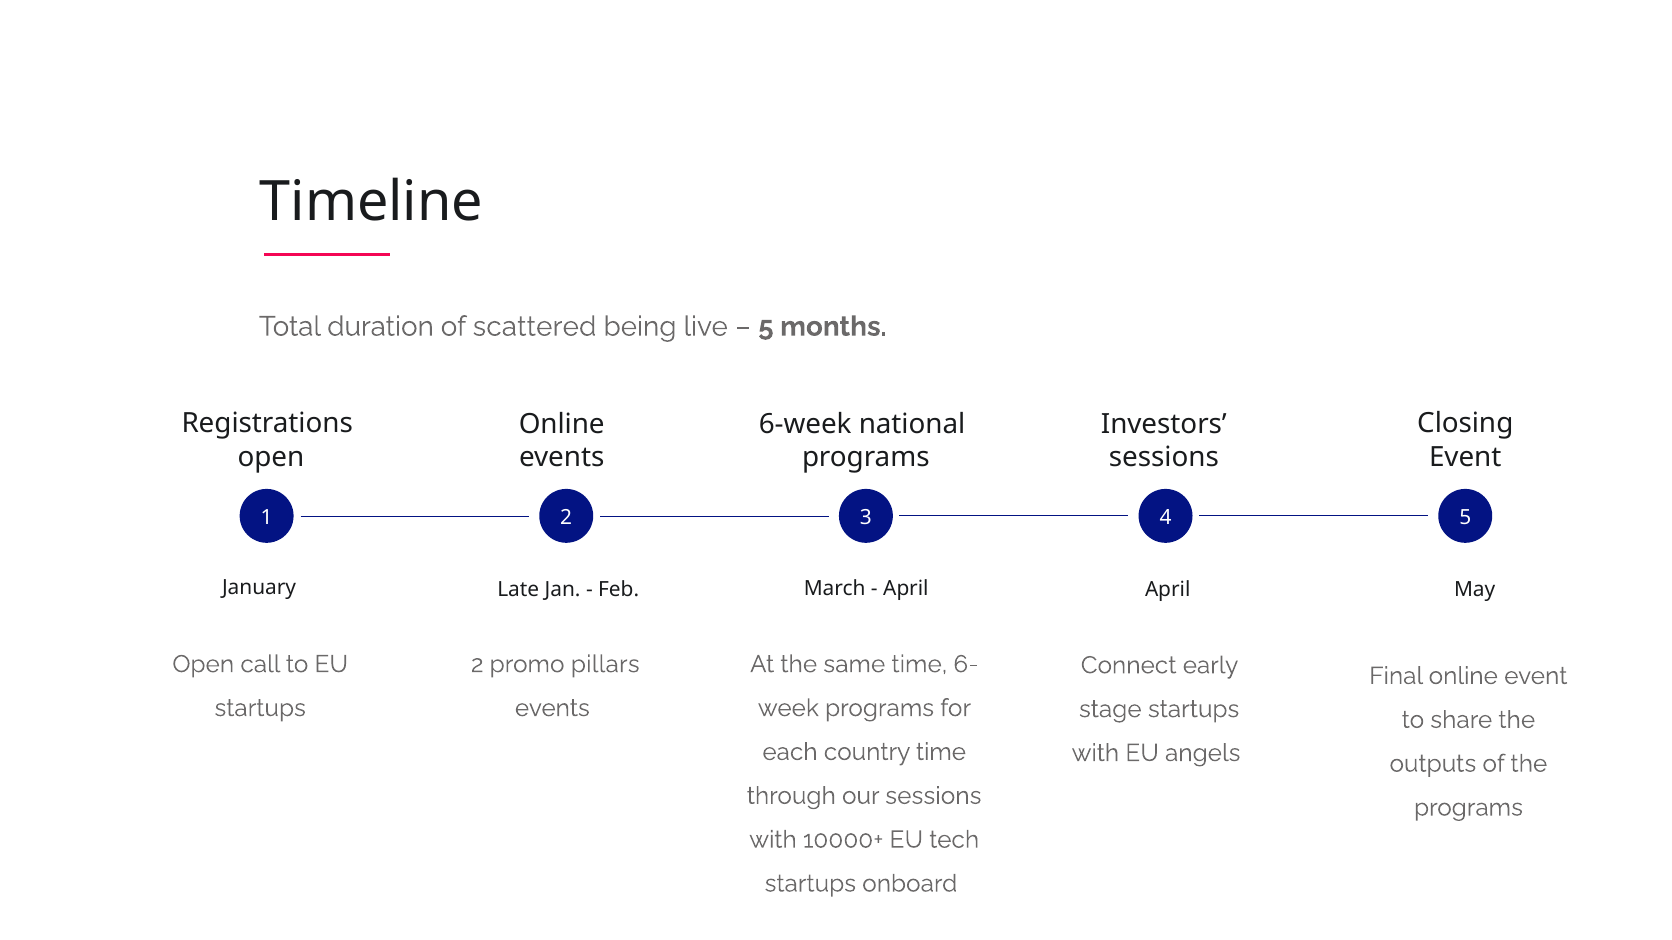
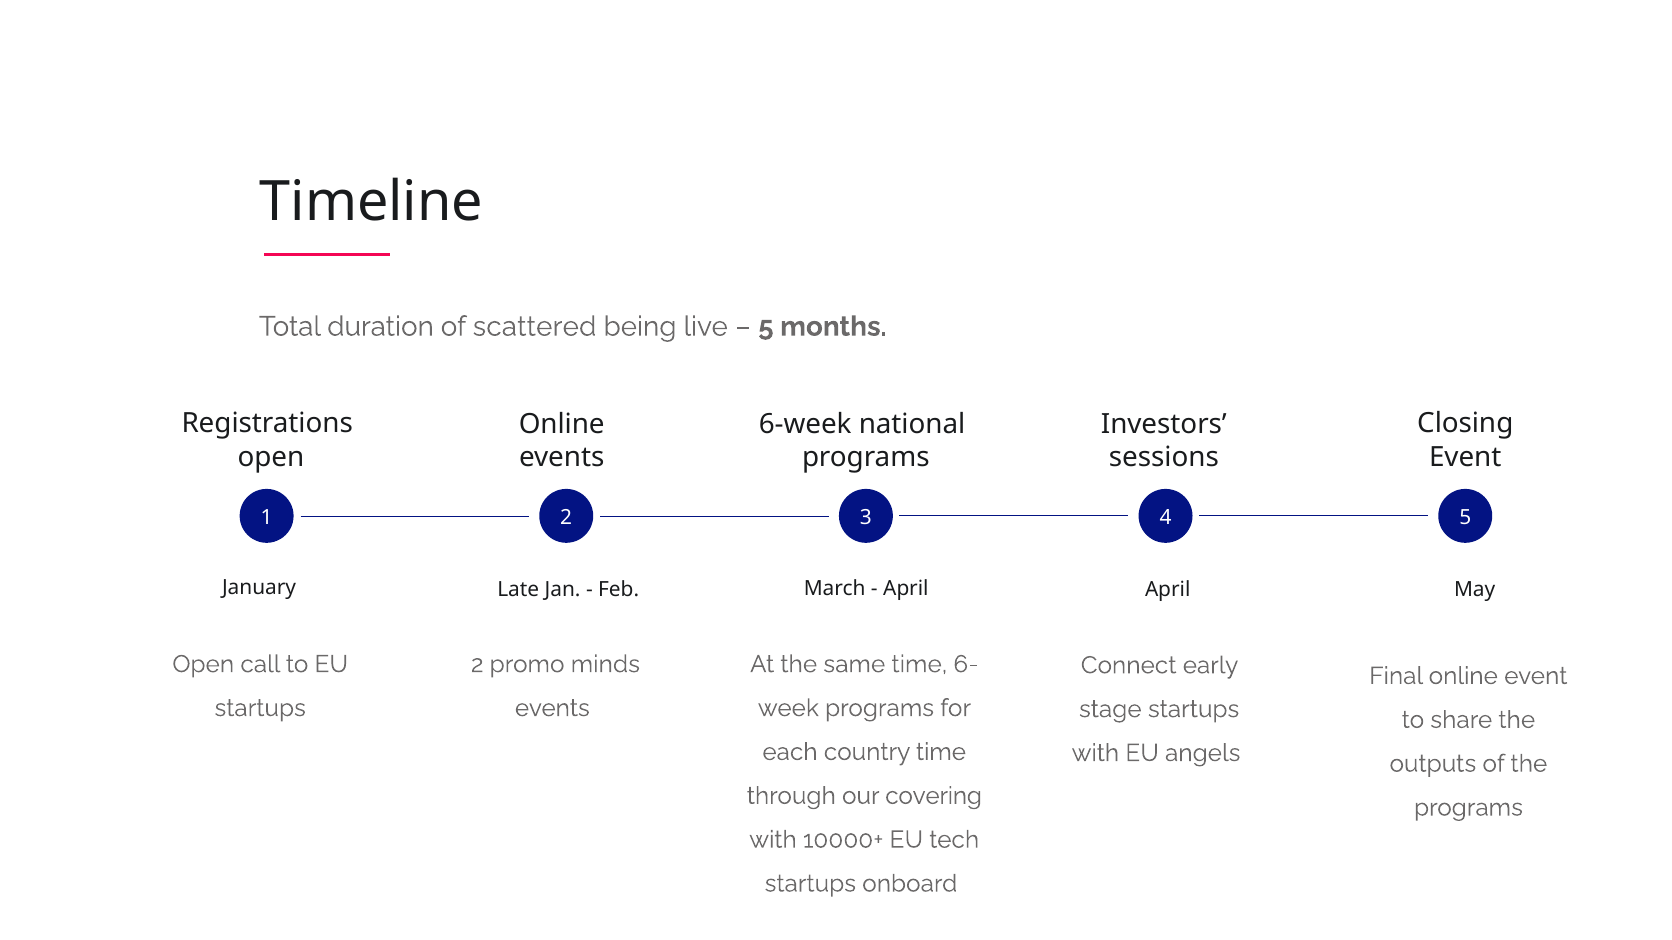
pillars: pillars -> minds (605, 665)
our sessions: sessions -> covering (934, 796)
